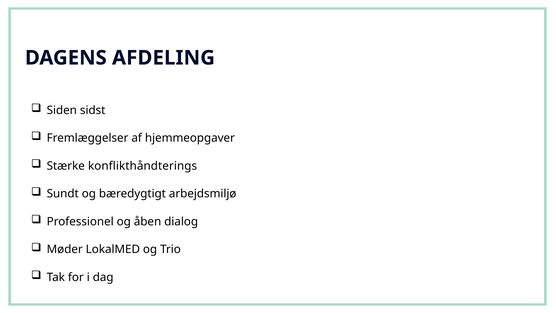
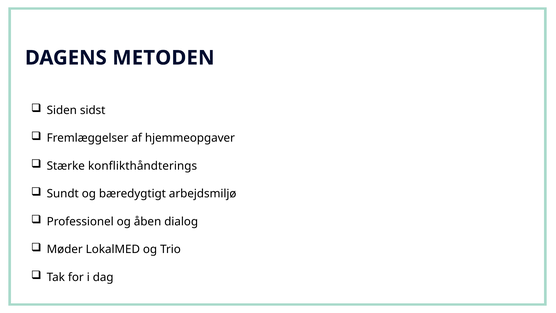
AFDELING: AFDELING -> METODEN (163, 58)
